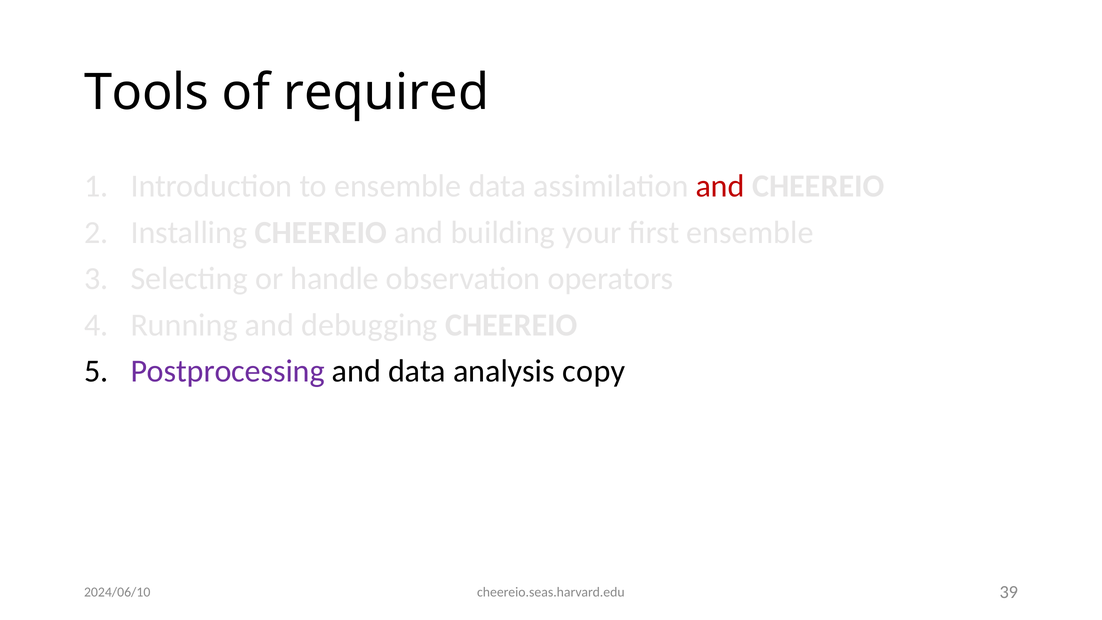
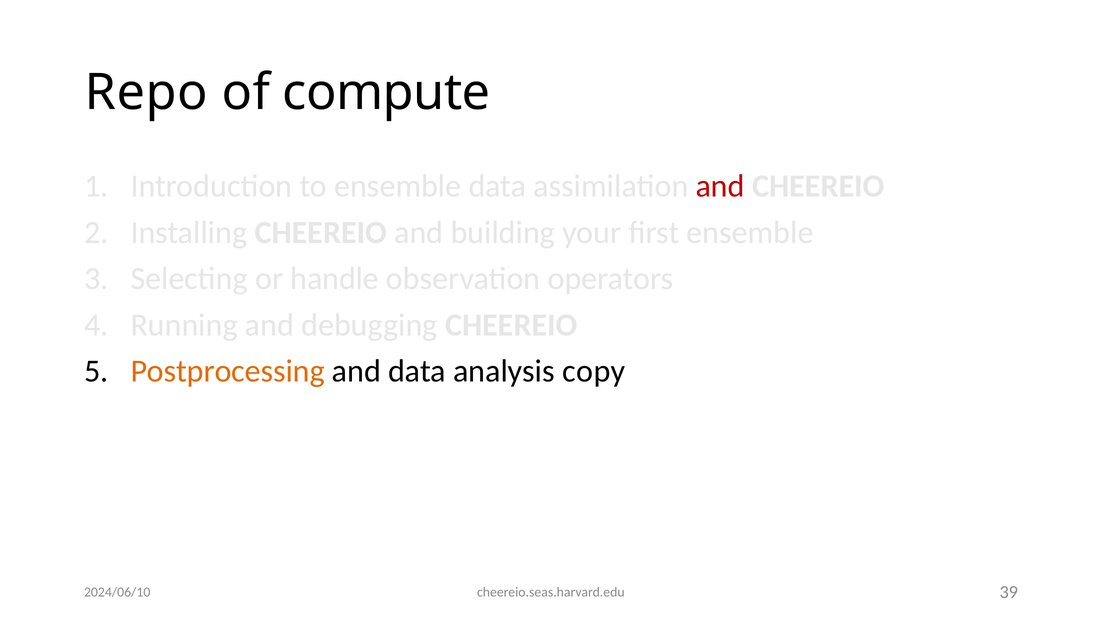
Tools: Tools -> Repo (146, 93)
required: required -> compute (386, 93)
Postprocessing colour: purple -> orange (228, 371)
